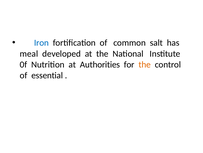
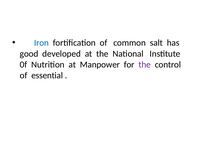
meal: meal -> good (29, 53)
Authorities: Authorities -> Manpower (100, 64)
the colour: orange -> purple (145, 64)
